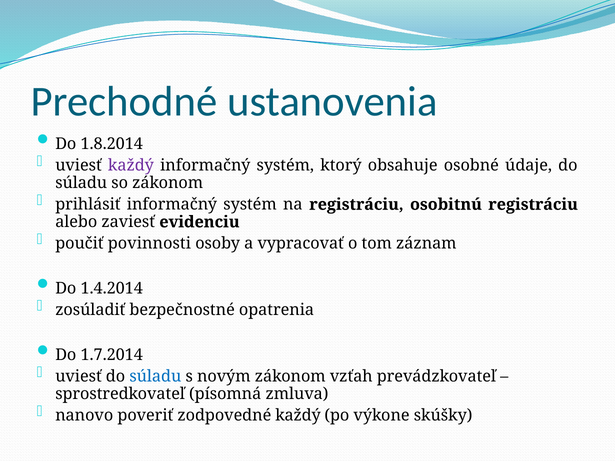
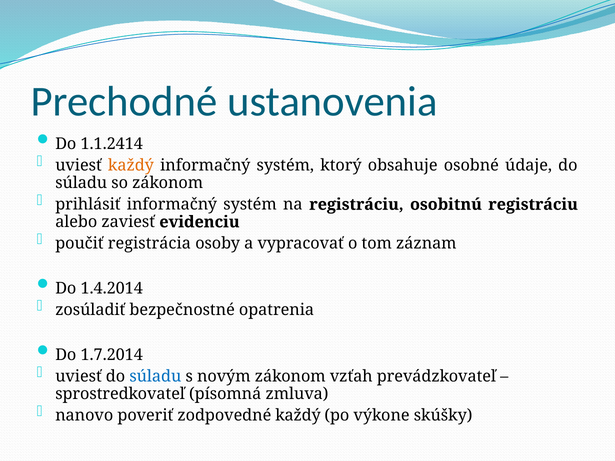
1.8.2014: 1.8.2014 -> 1.1.2414 (112, 144)
každý colour: purple -> orange (131, 166)
povinnosti: povinnosti -> registrácia (149, 244)
